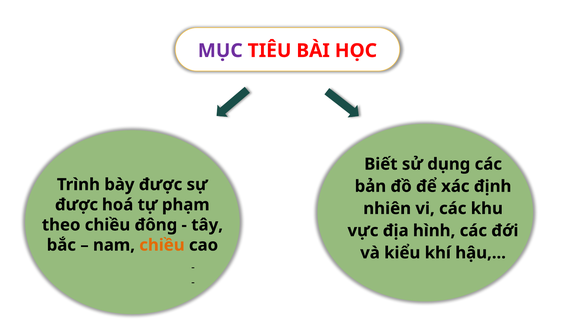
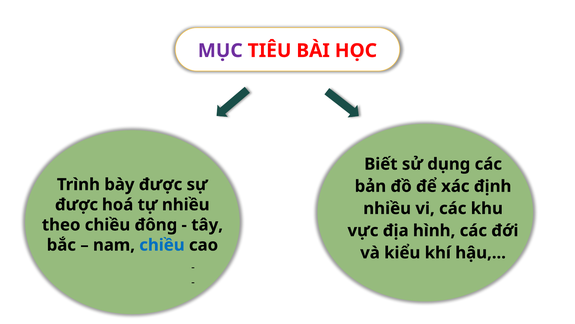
tự phạm: phạm -> nhiều (186, 204)
nhiên: nhiên -> nhiều (387, 208)
chiều colour: orange -> blue (162, 245)
